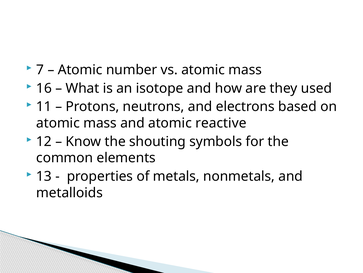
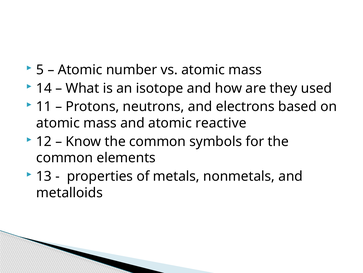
7: 7 -> 5 (40, 70)
16: 16 -> 14 (44, 88)
Know the shouting: shouting -> common (158, 141)
